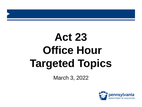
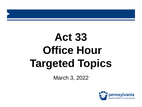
23: 23 -> 33 (81, 37)
